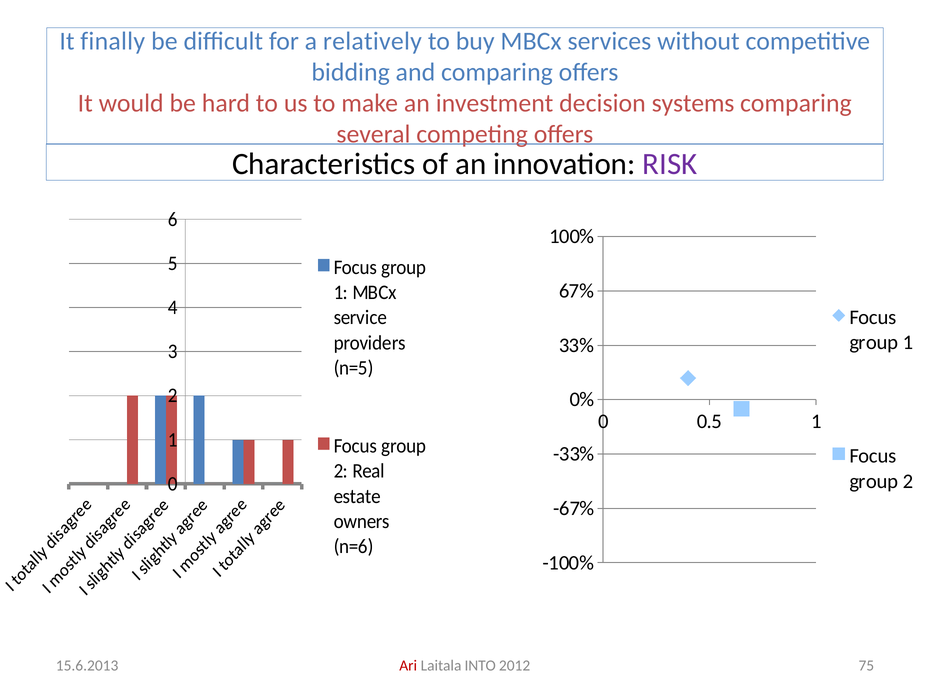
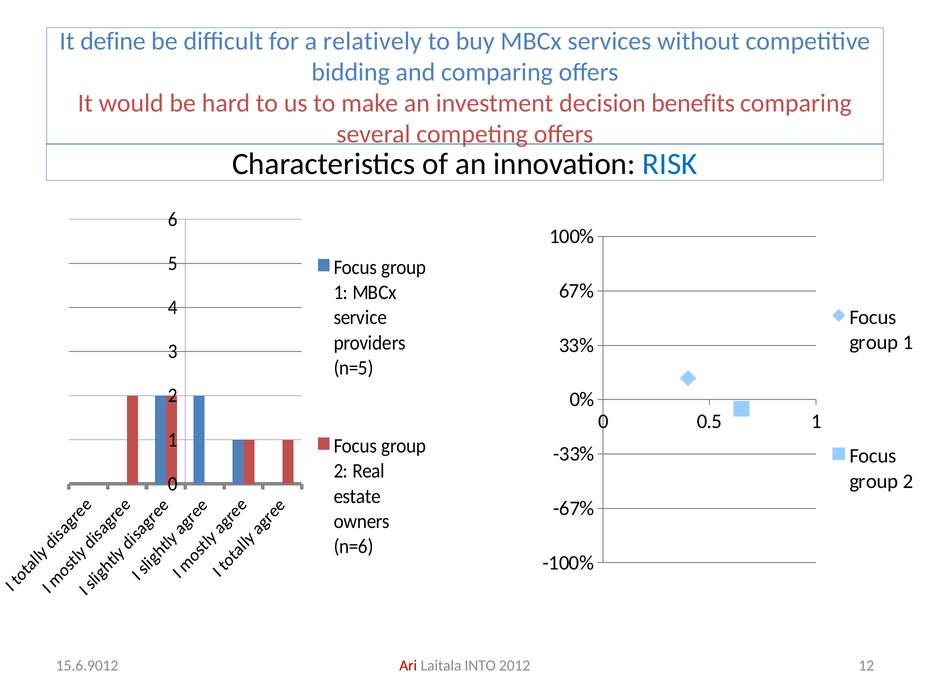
finally: finally -> define (113, 41)
systems: systems -> benefits (693, 103)
RISK colour: purple -> blue (670, 164)
75: 75 -> 12 (866, 666)
15.6.2013: 15.6.2013 -> 15.6.9012 (87, 666)
